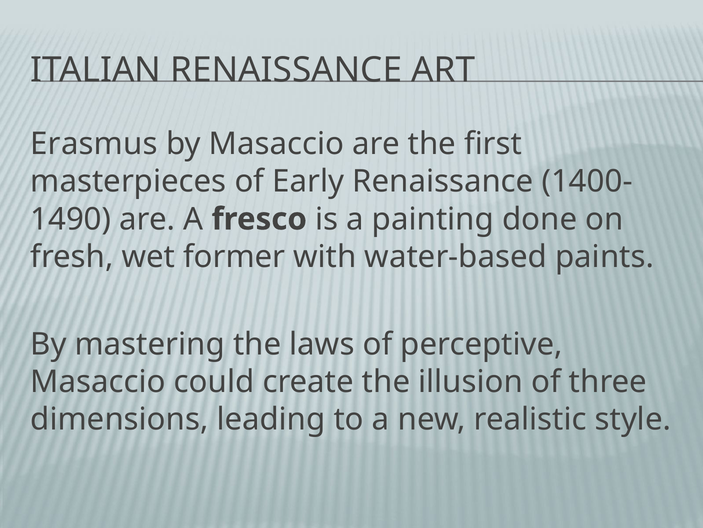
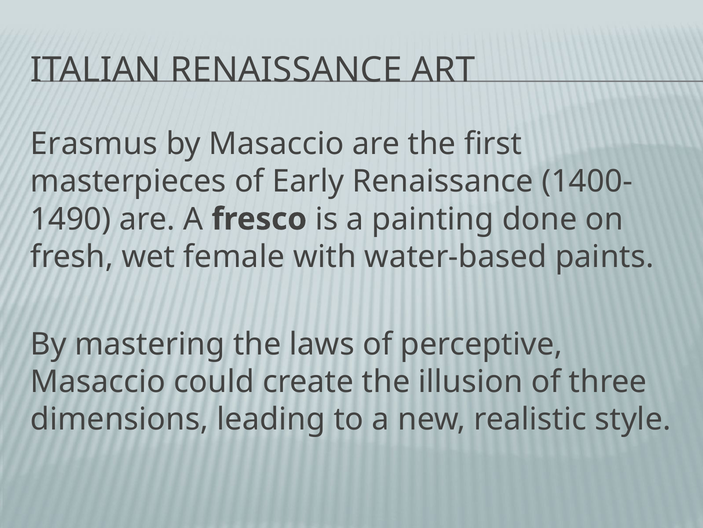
former: former -> female (234, 256)
